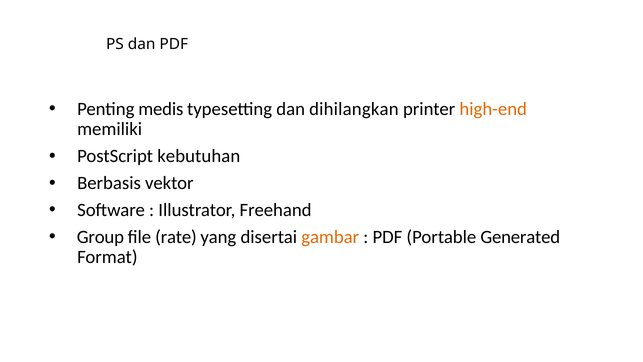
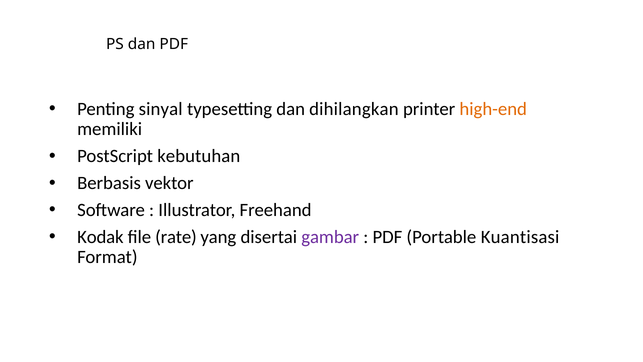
medis: medis -> sinyal (161, 109)
Group: Group -> Kodak (100, 237)
gambar colour: orange -> purple (330, 237)
Generated: Generated -> Kuantisasi (520, 237)
